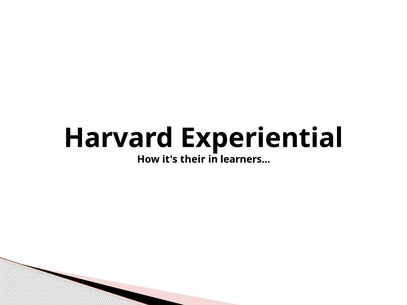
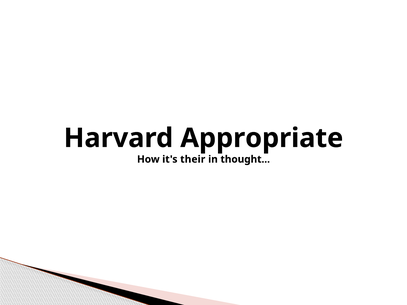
Experiential: Experiential -> Appropriate (262, 138)
learners: learners -> thought (245, 159)
